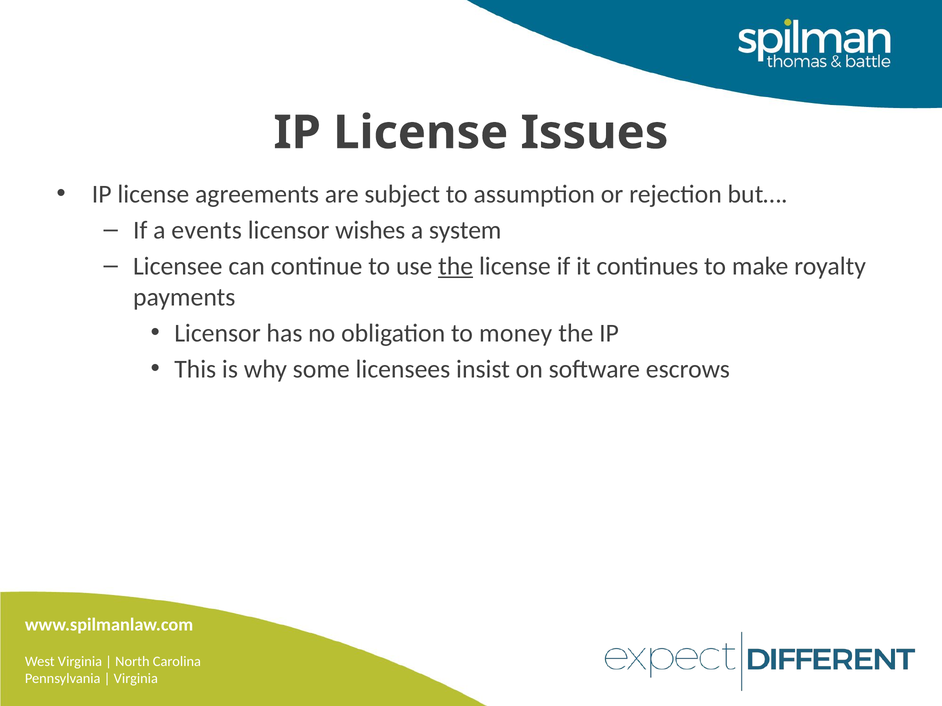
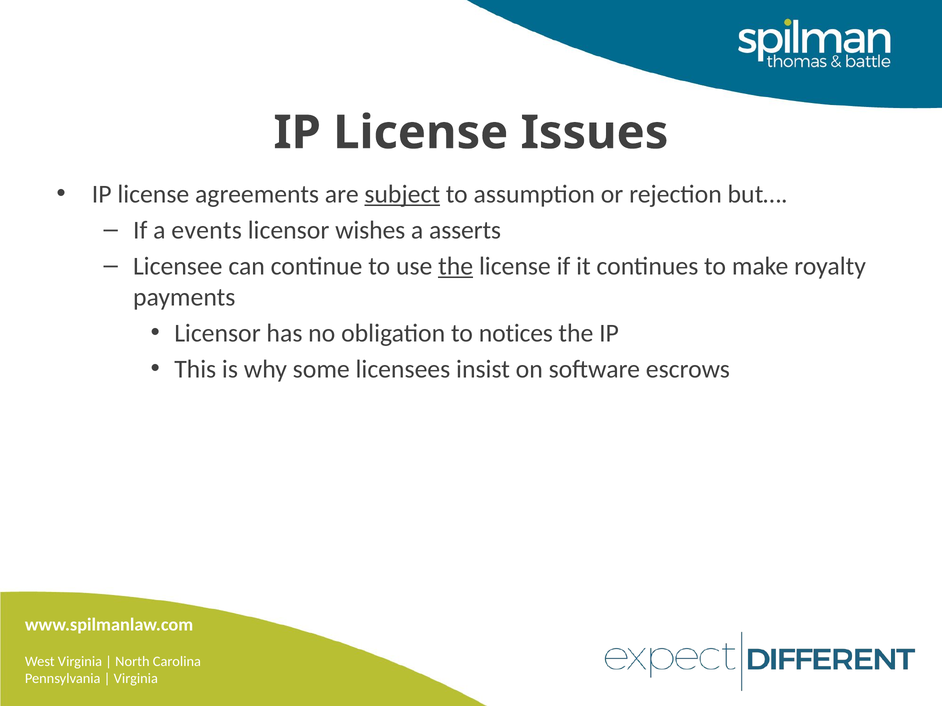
subject underline: none -> present (402, 194)
system: system -> asserts (465, 230)
money: money -> notices (516, 333)
